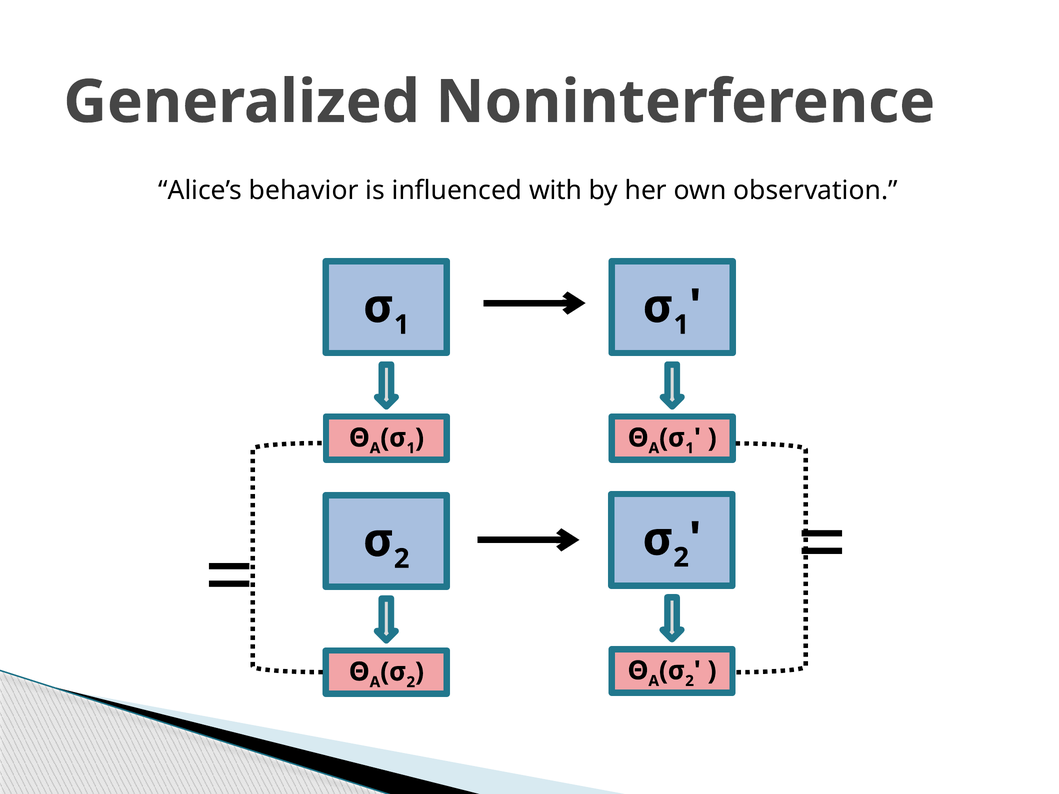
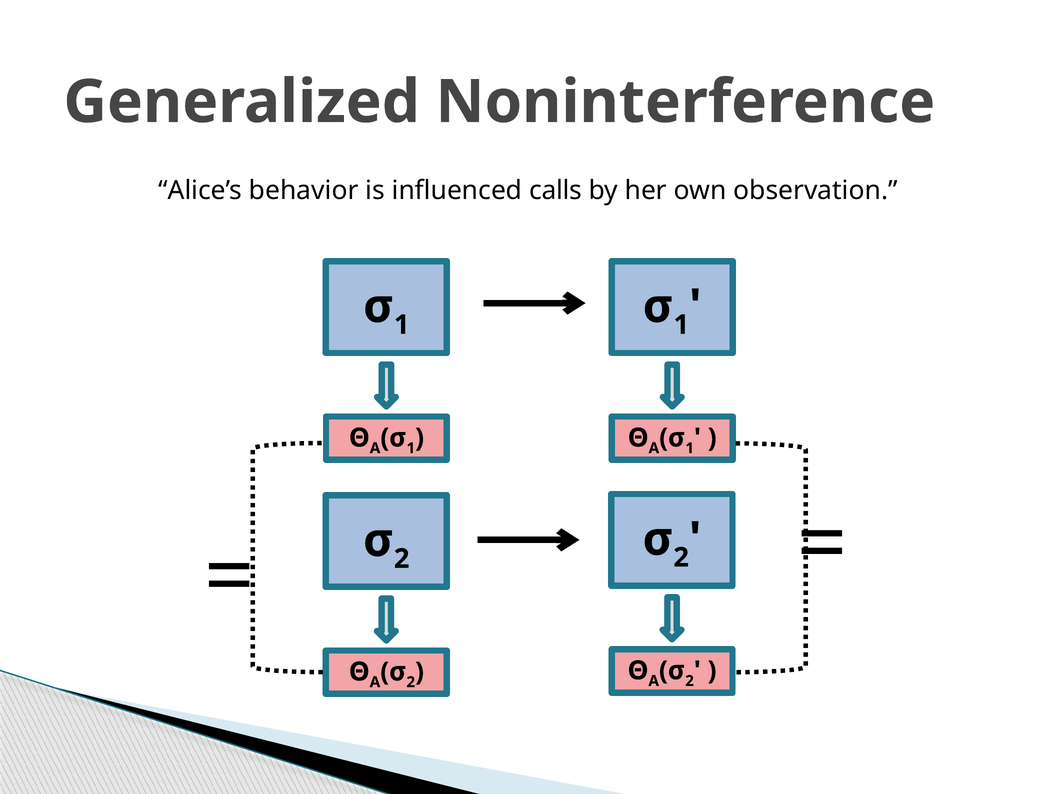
with: with -> calls (556, 191)
